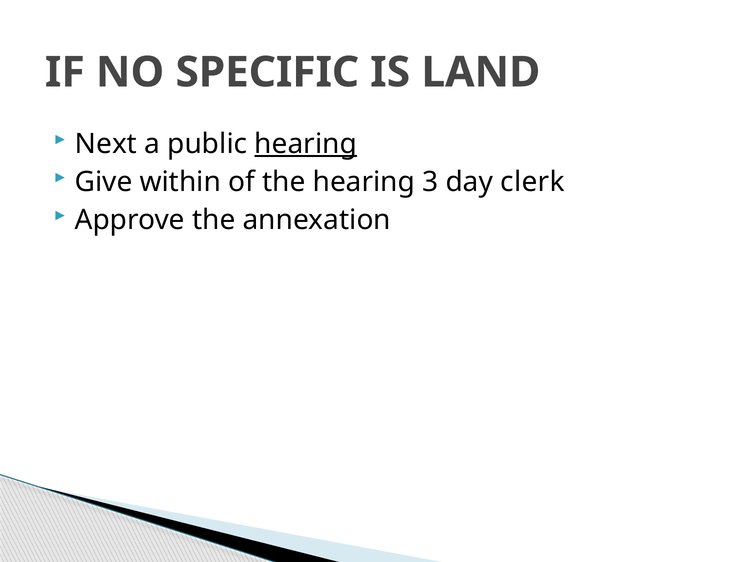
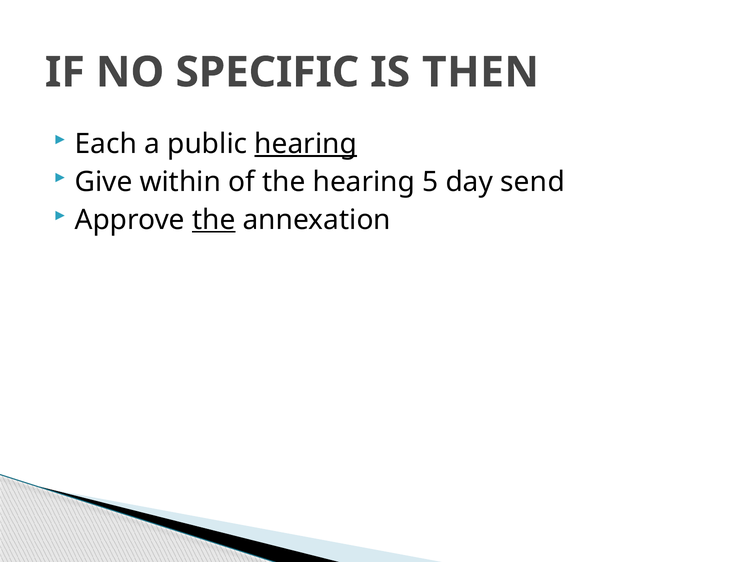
LAND: LAND -> THEN (481, 72)
Next: Next -> Each (106, 144)
3: 3 -> 5 (430, 182)
clerk: clerk -> send (533, 182)
the underline: none -> present (214, 220)
